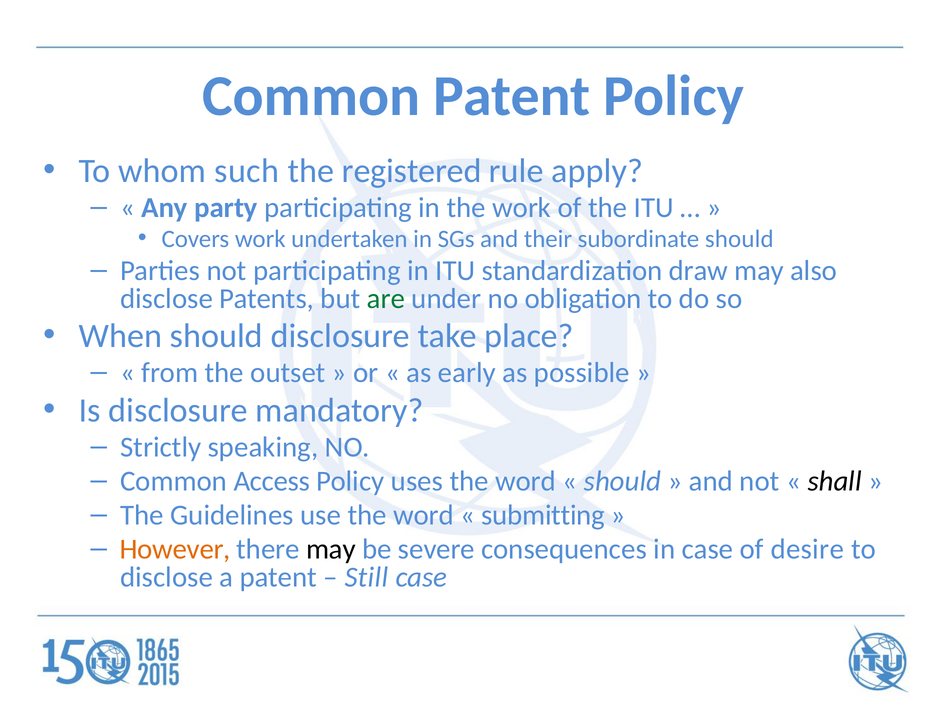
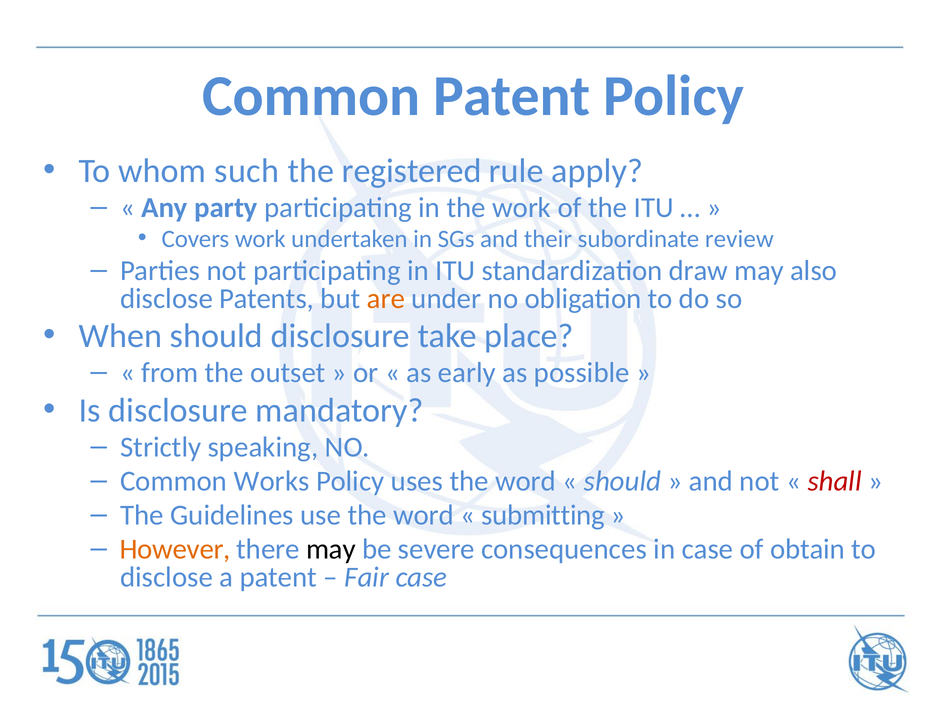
subordinate should: should -> review (739, 239)
are colour: green -> orange (386, 299)
Access: Access -> Works (272, 481)
shall colour: black -> red (835, 481)
desire: desire -> obtain (808, 549)
Still: Still -> Fair (367, 577)
